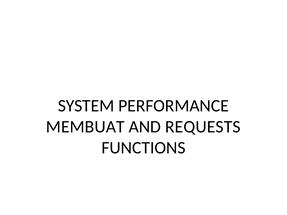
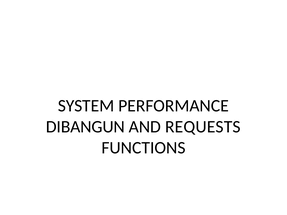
MEMBUAT: MEMBUAT -> DIBANGUN (85, 127)
